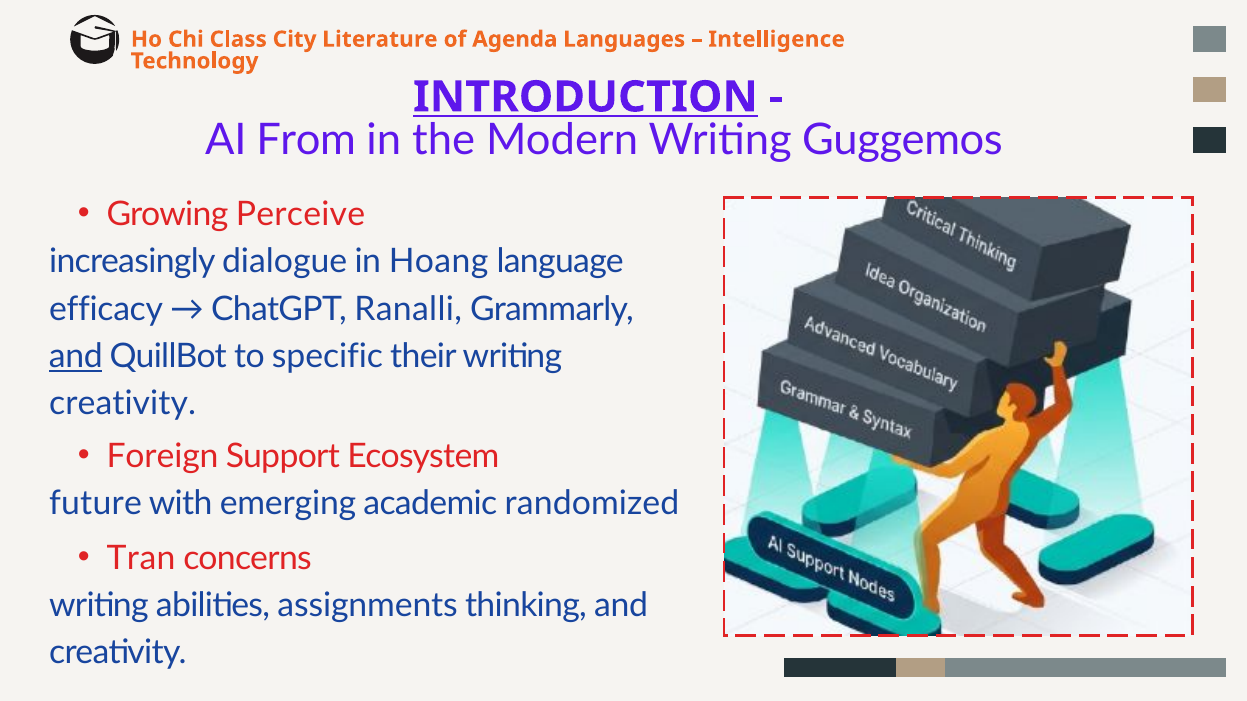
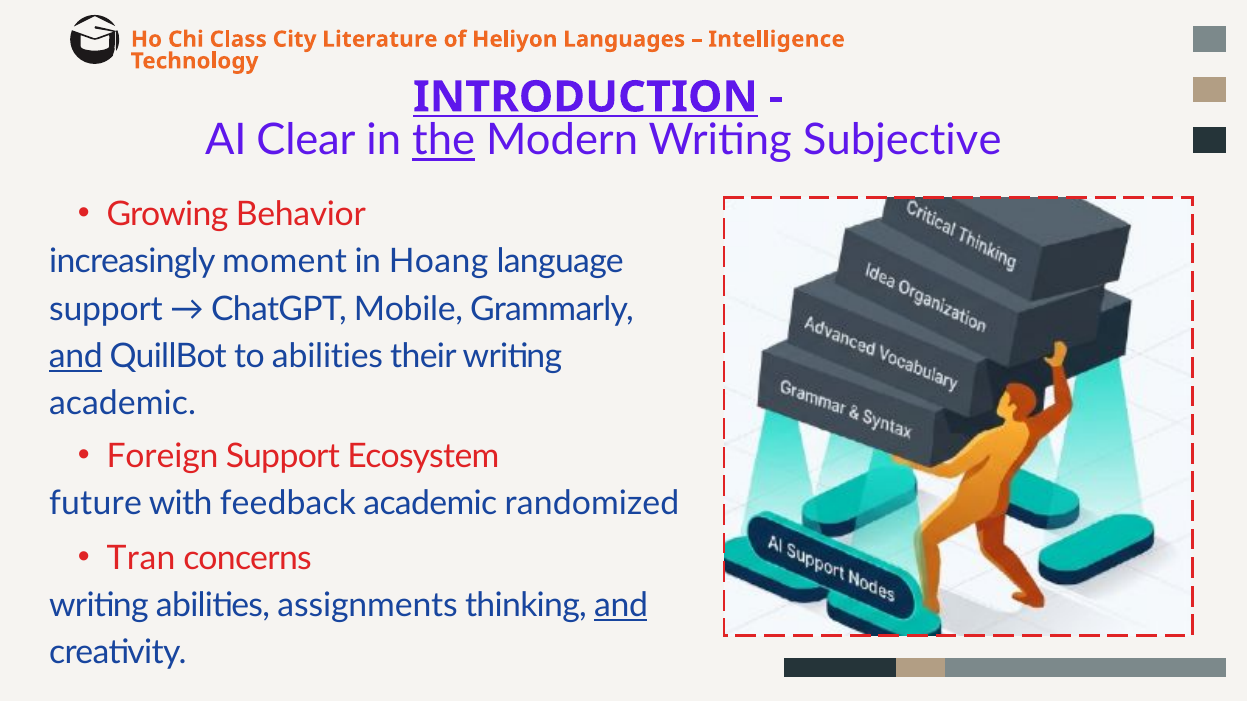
Agenda: Agenda -> Heliyon (515, 39)
From: From -> Clear (306, 141)
the underline: none -> present (444, 141)
Guggemos: Guggemos -> Subjective (902, 141)
Perceive: Perceive -> Behavior (301, 215)
dialogue: dialogue -> moment (285, 262)
efficacy: efficacy -> support (106, 309)
Ranalli: Ranalli -> Mobile (408, 309)
to specific: specific -> abilities (328, 356)
creativity: creativity -> academic (123, 404)
emerging: emerging -> feedback (288, 504)
and underline: none -> present (621, 606)
